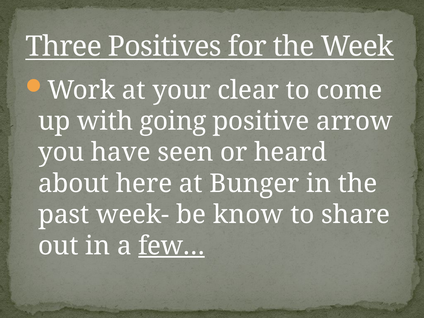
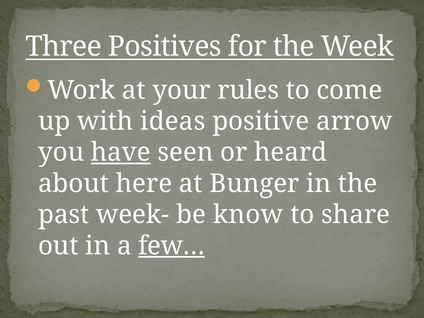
clear: clear -> rules (248, 90)
going: going -> ideas (173, 121)
have underline: none -> present (121, 152)
